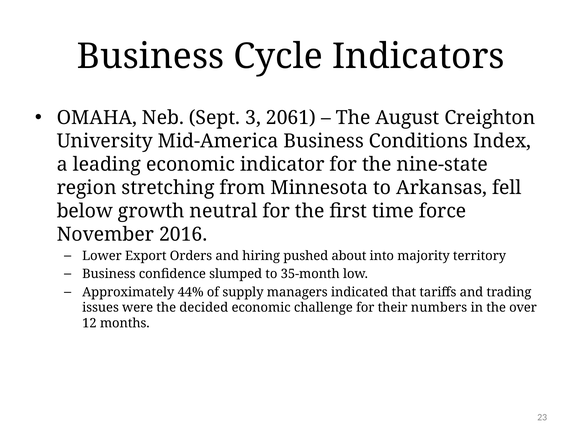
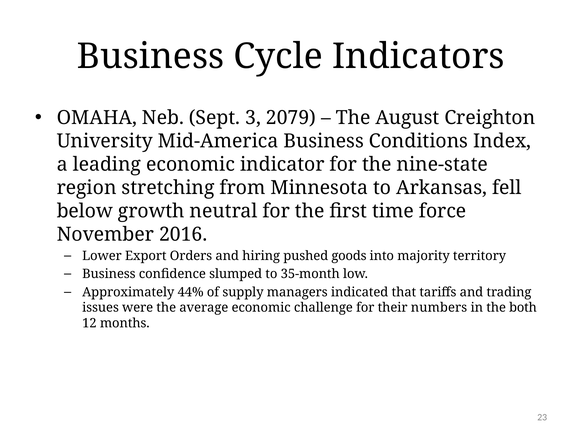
2061: 2061 -> 2079 (291, 118)
about: about -> goods (349, 256)
decided: decided -> average (204, 307)
over: over -> both (523, 307)
